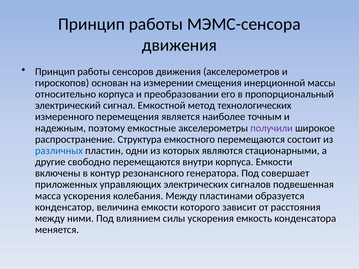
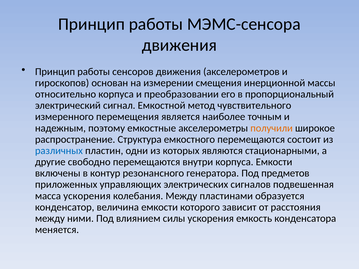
технологических: технологических -> чувствительного (254, 106)
получили colour: purple -> orange (272, 128)
совершает: совершает -> предметов (285, 173)
